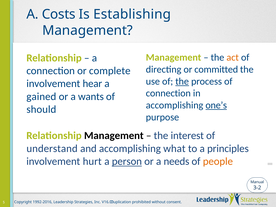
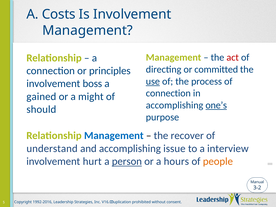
Is Establishing: Establishing -> Involvement (132, 14)
act colour: orange -> red (233, 57)
complete: complete -> principles (110, 71)
use underline: none -> present (153, 81)
the underline: present -> none (182, 81)
hear: hear -> boss (92, 84)
wants: wants -> might (91, 97)
Management colour: black -> blue (114, 136)
interest: interest -> recover (187, 136)
what: what -> issue (174, 149)
principles: principles -> interview (228, 149)
needs: needs -> hours (176, 161)
